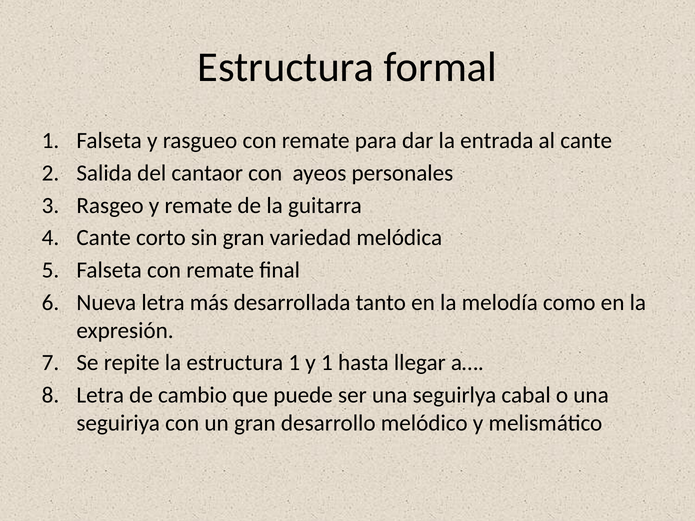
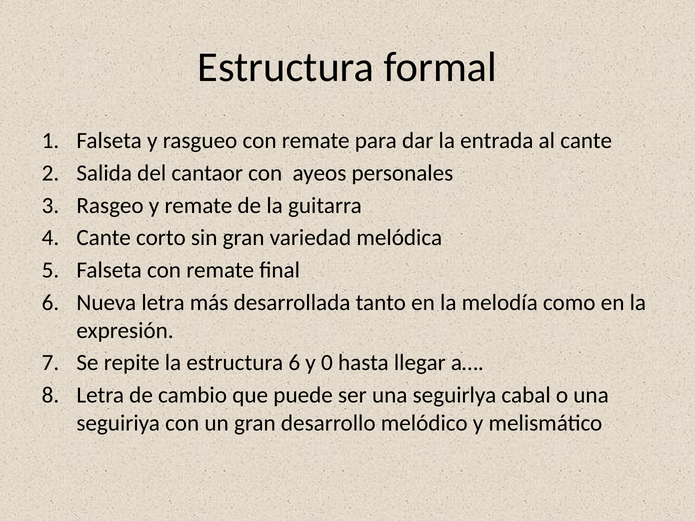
estructura 1: 1 -> 6 (294, 363)
y 1: 1 -> 0 (327, 363)
